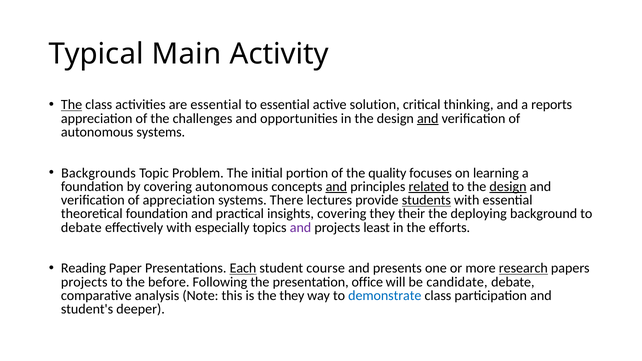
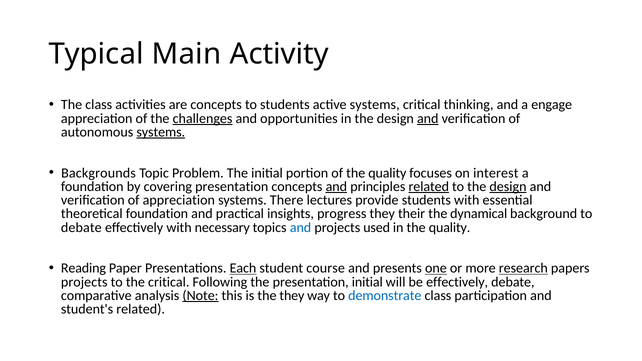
The underline: present -> none (72, 105)
are essential: essential -> concepts (216, 105)
to essential: essential -> students (285, 105)
active solution: solution -> systems (375, 105)
reports: reports -> engage (552, 105)
challenges underline: none -> present (203, 118)
systems underline: none -> present (161, 132)
learning: learning -> interest (496, 173)
covering autonomous: autonomous -> presentation (232, 187)
students underline: present -> none (426, 200)
insights covering: covering -> progress (342, 214)
deploying: deploying -> dynamical (479, 214)
especially: especially -> necessary (222, 228)
and colour: purple -> blue (301, 228)
least: least -> used (377, 228)
in the efforts: efforts -> quality (450, 228)
one underline: none -> present (436, 268)
the before: before -> critical (169, 282)
presentation office: office -> initial (367, 282)
be candidate: candidate -> effectively (457, 282)
Note underline: none -> present (200, 296)
student's deeper: deeper -> related (141, 309)
